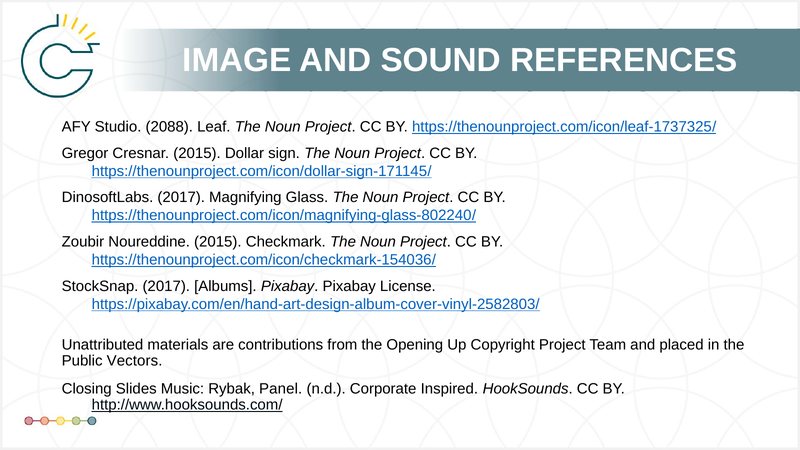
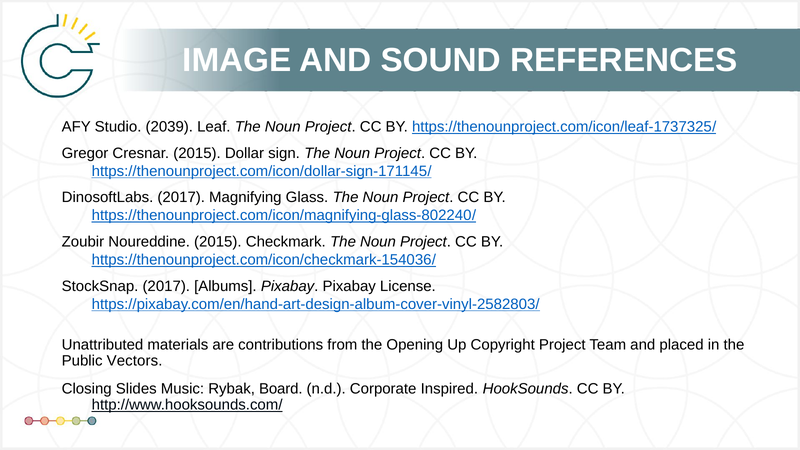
2088: 2088 -> 2039 (169, 127)
Panel: Panel -> Board (281, 389)
